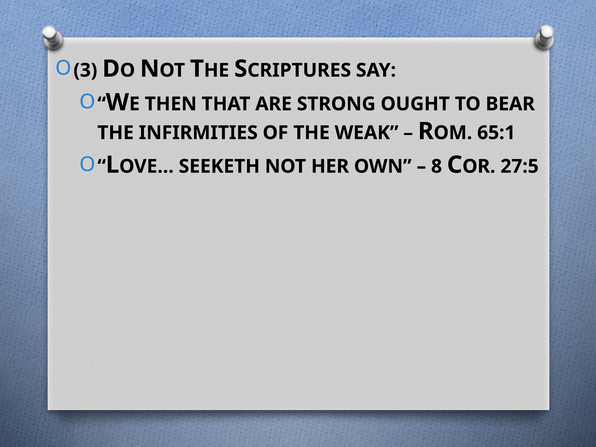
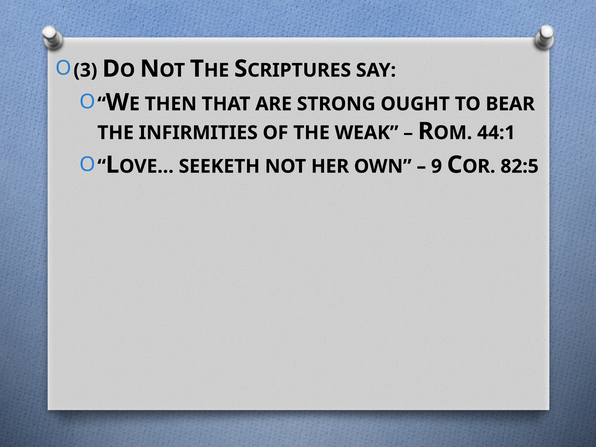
65:1: 65:1 -> 44:1 (496, 133)
8: 8 -> 9 (437, 166)
27:5: 27:5 -> 82:5 (520, 166)
